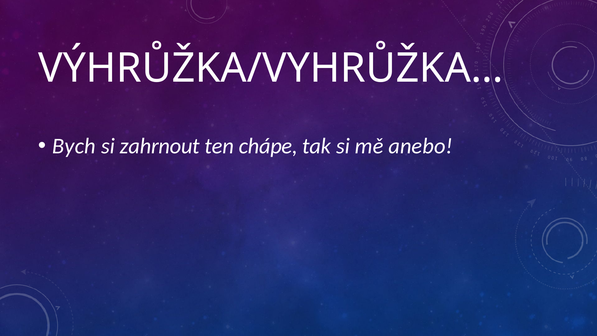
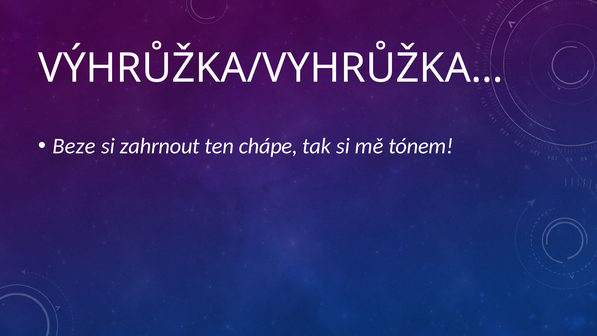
Bych: Bych -> Beze (74, 146)
anebo: anebo -> tónem (421, 146)
